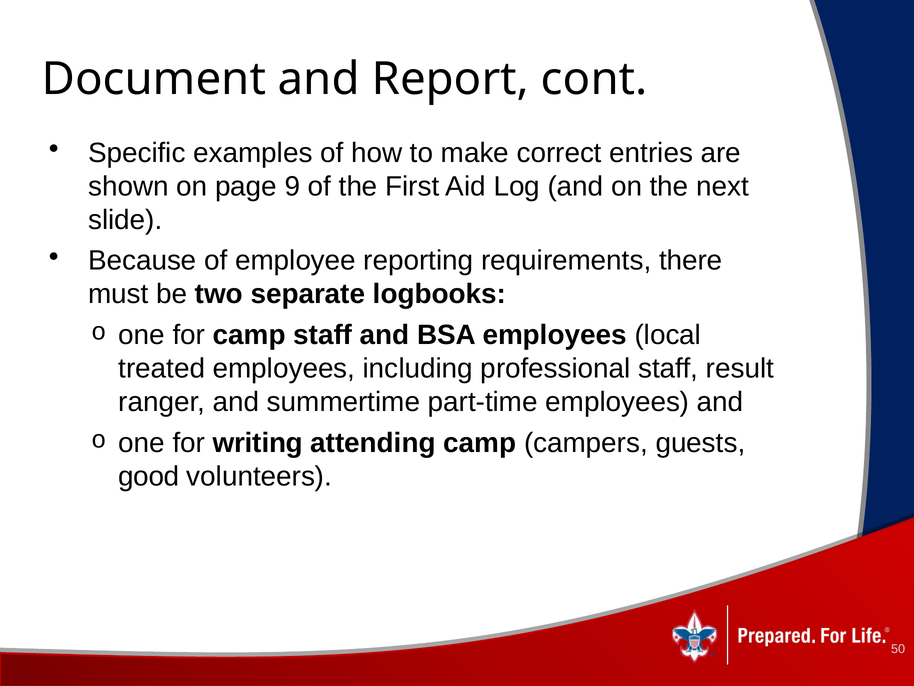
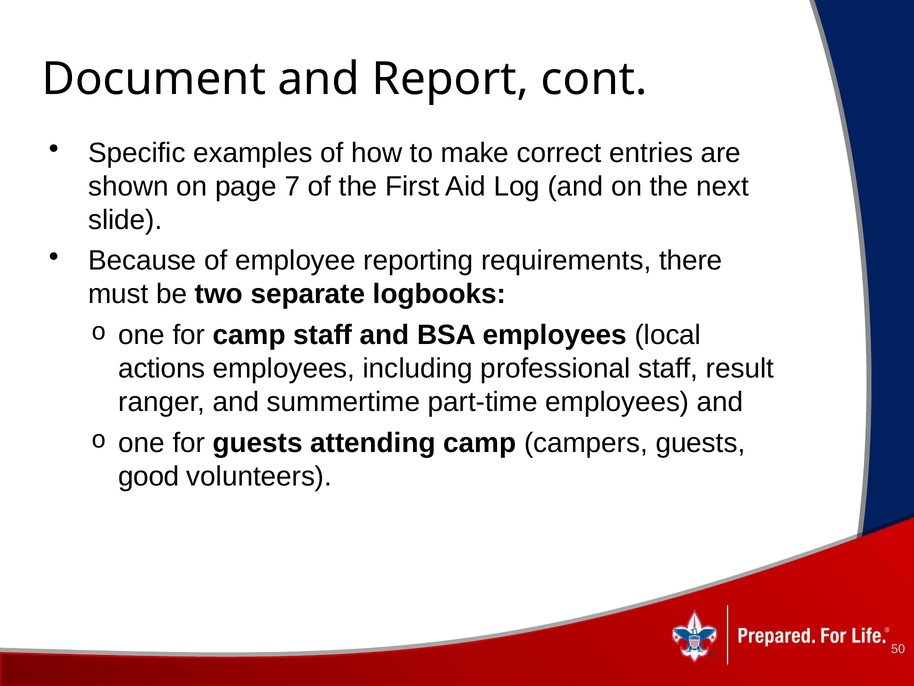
9: 9 -> 7 (292, 186)
treated: treated -> actions (162, 368)
for writing: writing -> guests (258, 443)
